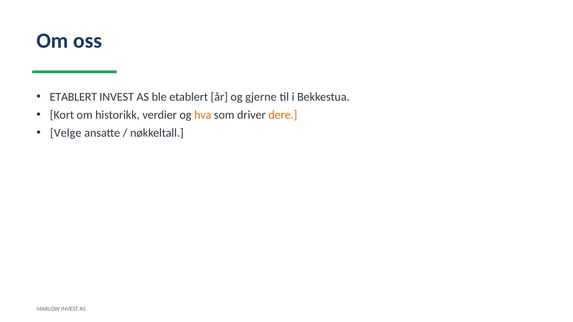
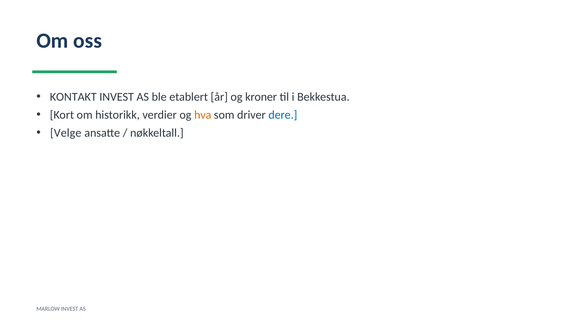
ETABLERT: ETABLERT -> KONTAKT (73, 97)
gjerne: gjerne -> kroner (261, 97)
dere colour: orange -> blue (283, 115)
